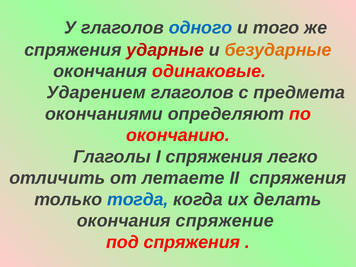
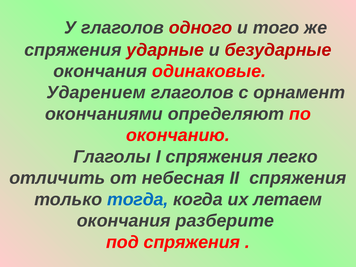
одного colour: blue -> red (201, 28)
безударные colour: orange -> red (278, 50)
предмета: предмета -> орнамент (299, 93)
летаете: летаете -> небесная (183, 178)
делать: делать -> летаем (288, 199)
спряжение: спряжение -> разберите (225, 221)
